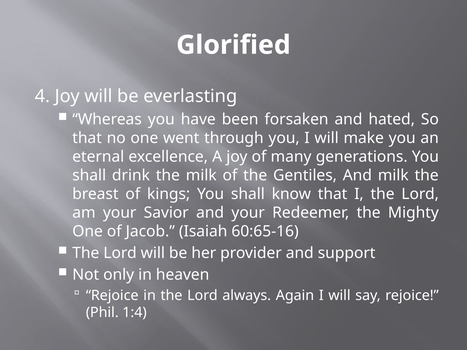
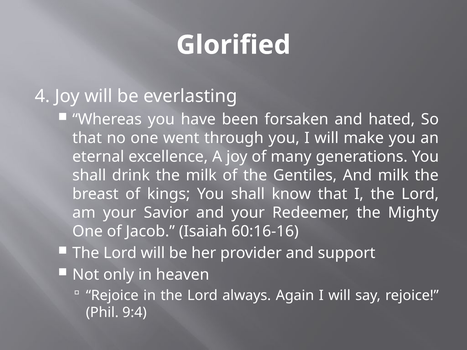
60:65-16: 60:65-16 -> 60:16-16 (265, 231)
1:4: 1:4 -> 9:4 (135, 313)
